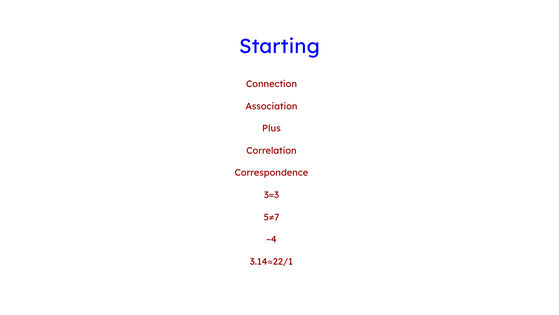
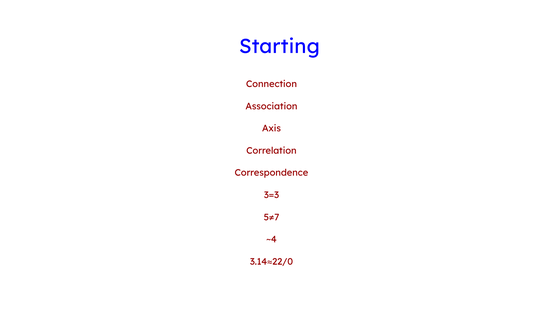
Plus: Plus -> Axis (271, 128)
3.14≈22/1: 3.14≈22/1 -> 3.14≈22/0 (271, 261)
